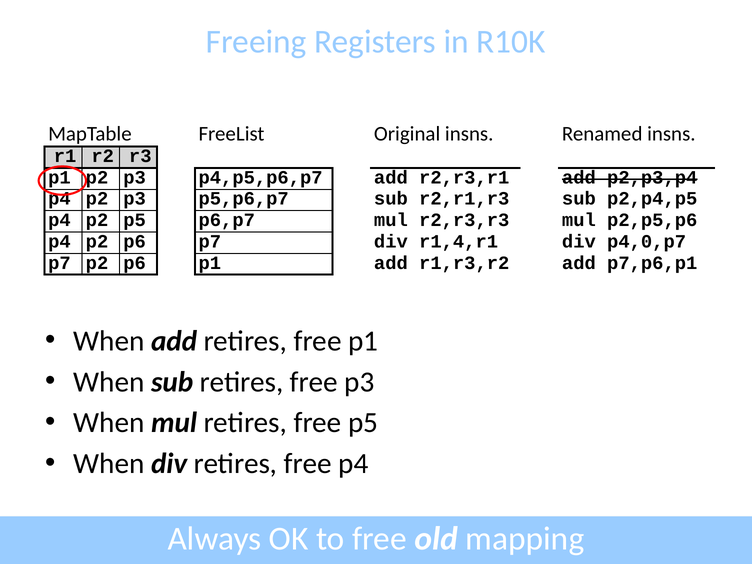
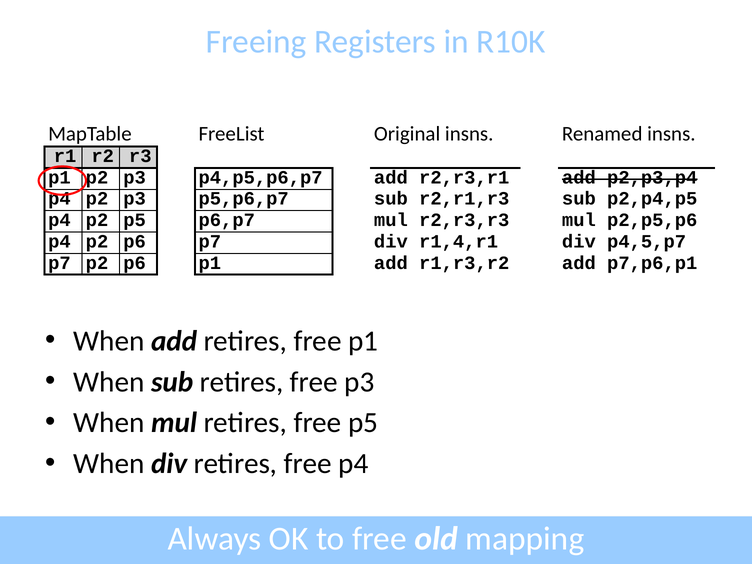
p4,0,p7: p4,0,p7 -> p4,5,p7 (647, 241)
